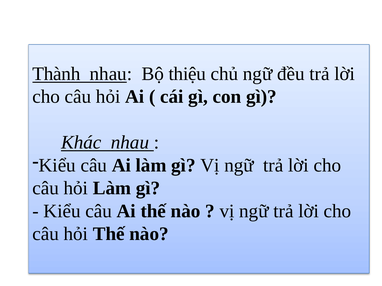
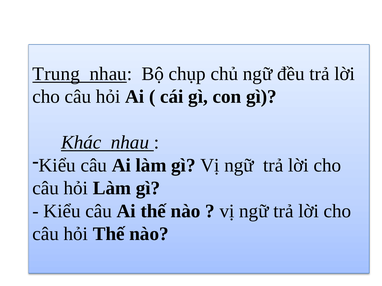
Thành: Thành -> Trung (56, 74)
thiệu: thiệu -> chụp (187, 74)
